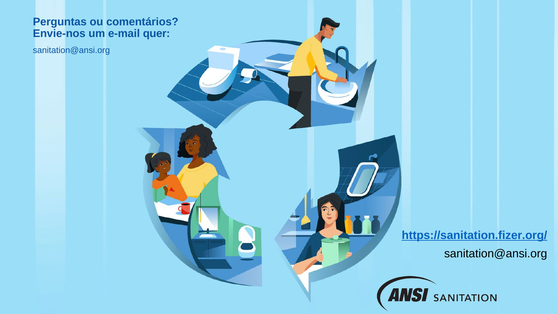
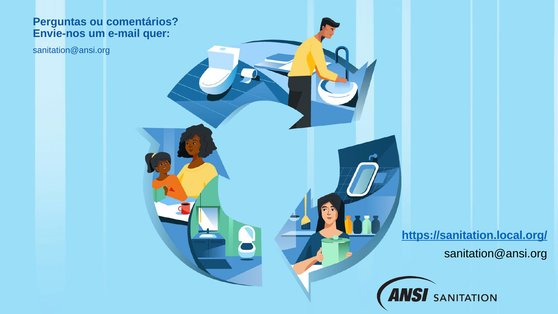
https://sanitation.fizer.org/: https://sanitation.fizer.org/ -> https://sanitation.local.org/ (474, 235)
